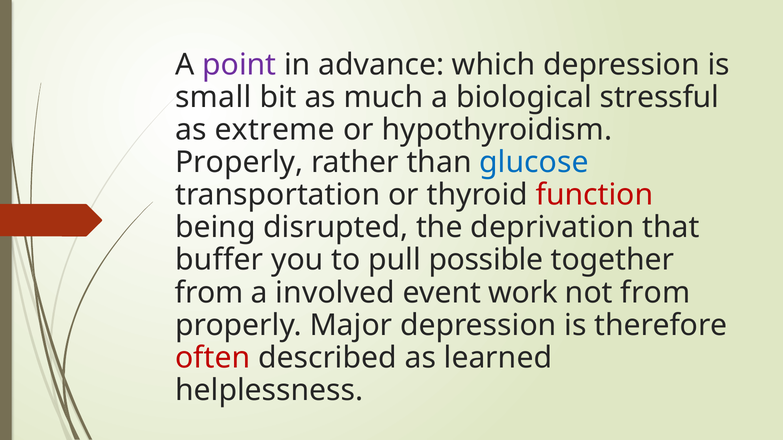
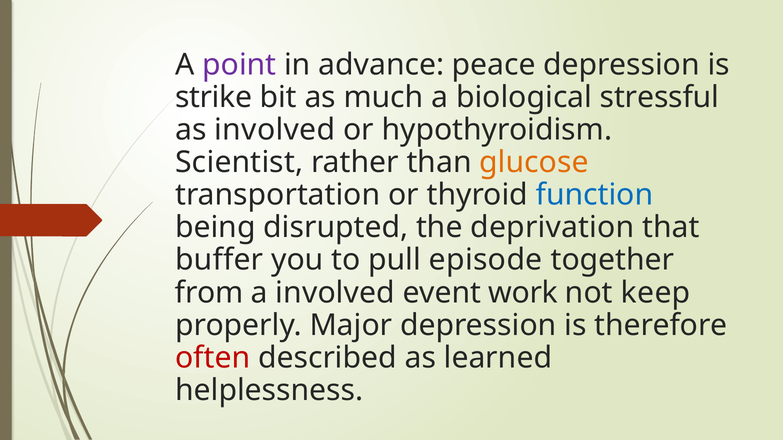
which: which -> peace (494, 65)
small: small -> strike (214, 97)
as extreme: extreme -> involved (275, 130)
Properly: Properly -> Scientist (239, 163)
glucose colour: blue -> orange (534, 163)
function colour: red -> blue (594, 195)
possible: possible -> episode (486, 260)
not from: from -> keep (656, 293)
